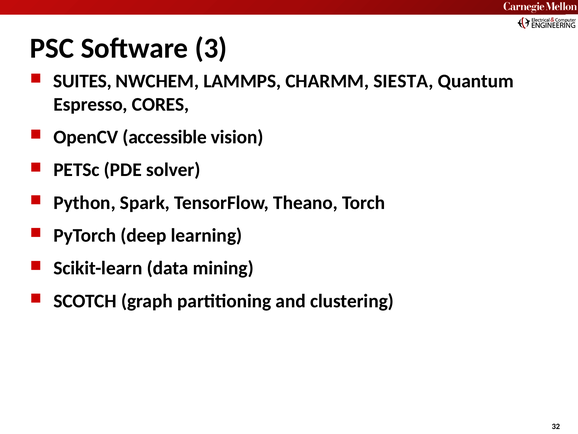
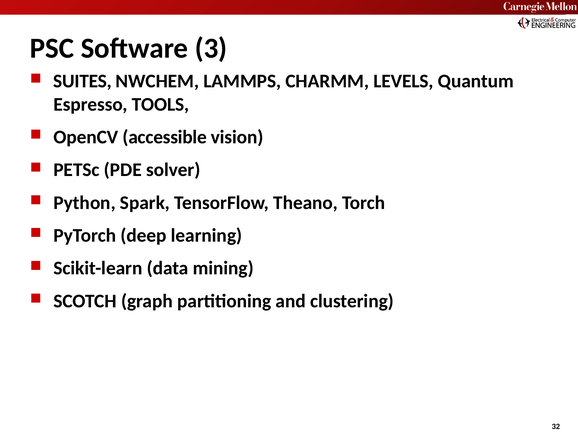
SIESTA: SIESTA -> LEVELS (403, 81)
CORES: CORES -> TOOLS (161, 104)
